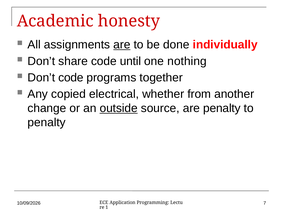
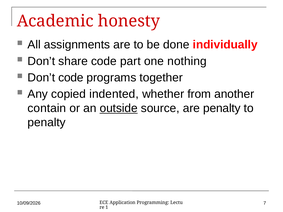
are underline: present -> none (122, 45)
until: until -> part (130, 61)
electrical: electrical -> indented (114, 94)
change: change -> contain (47, 108)
